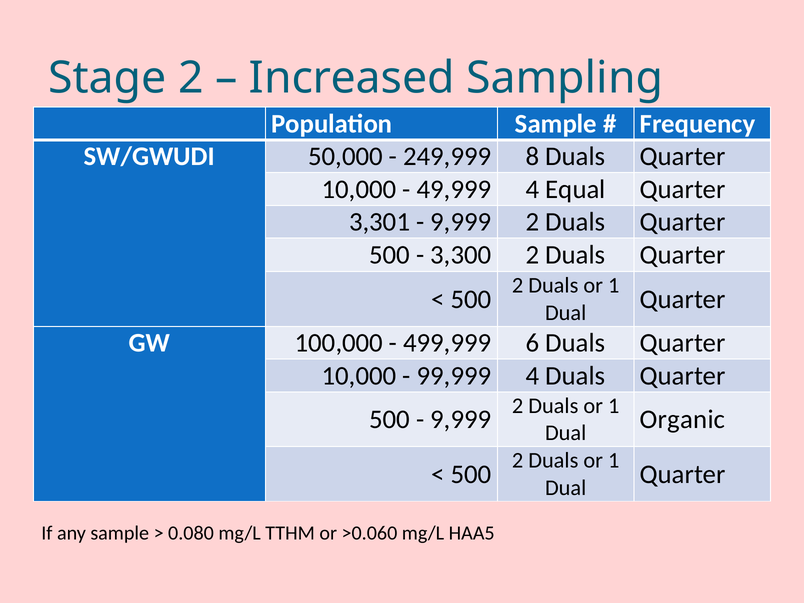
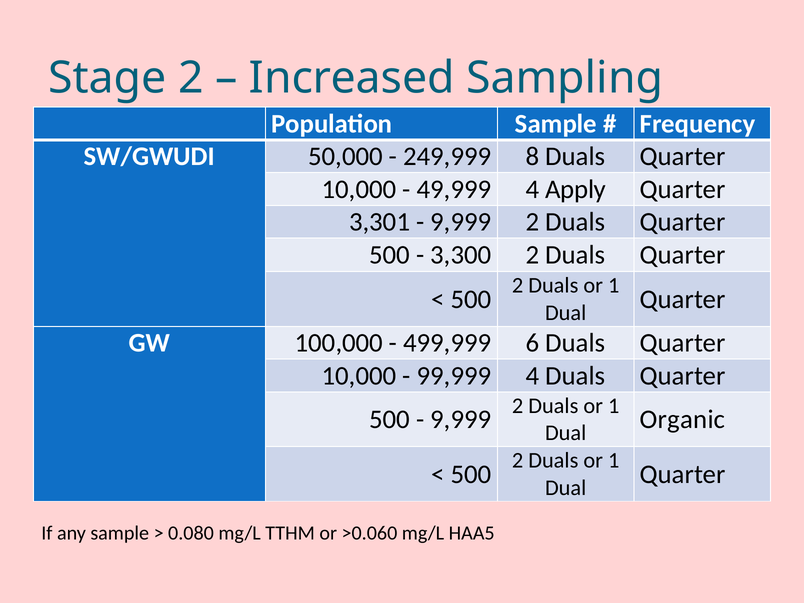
Equal: Equal -> Apply (576, 189)
